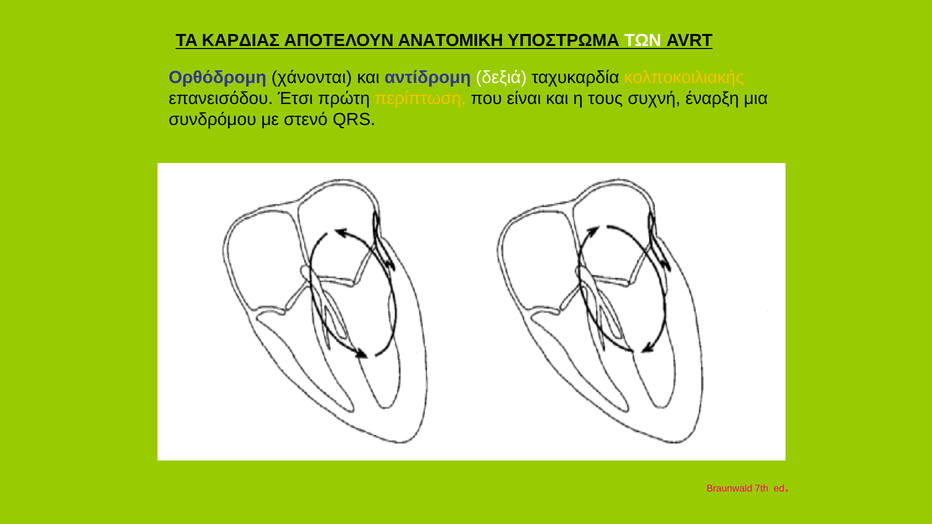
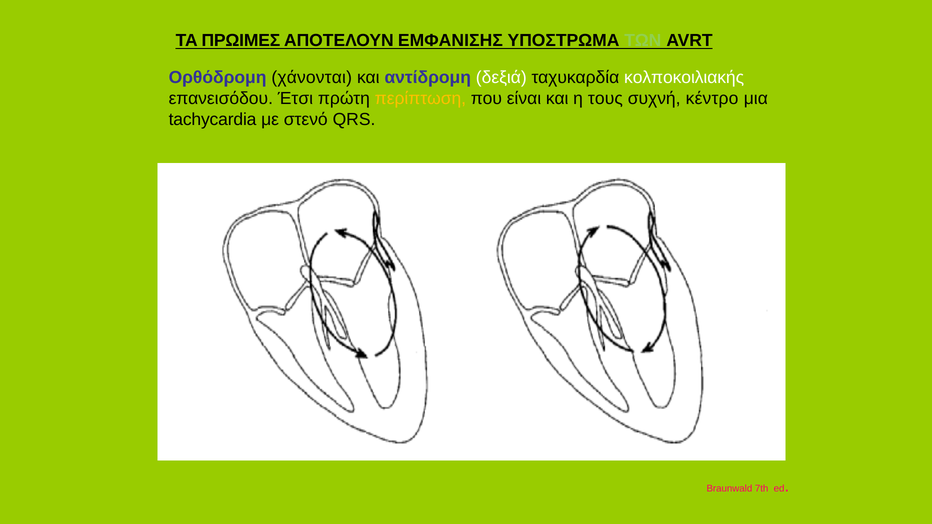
ΚΑΡΔΙΑΣ: ΚΑΡΔΙΑΣ -> ΠΡΩΙΜΕΣ (241, 41)
ΑΝΑΤΟΜΙΚΗ: ΑΝΑΤΟΜΙΚΗ -> ΕΜΦΑΝΙΣΗΣ (450, 41)
ΤΩΝ colour: white -> light green (643, 41)
κολποκοιλιακής colour: yellow -> white (684, 78)
έναρξη: έναρξη -> κέντρο (712, 99)
συνδρόμου: συνδρόμου -> tachycardia (213, 120)
